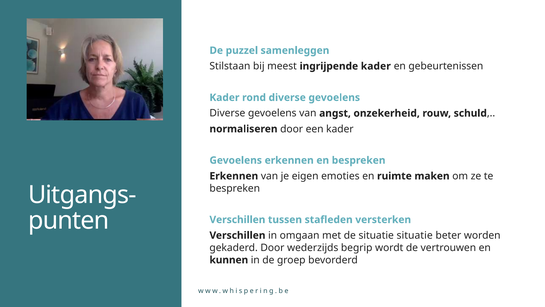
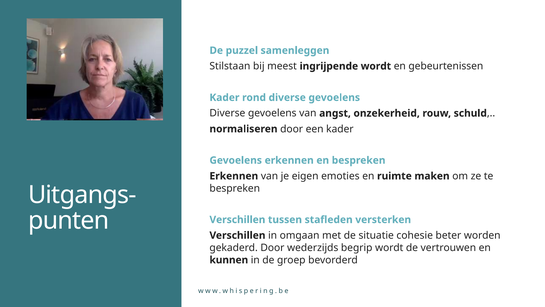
ingrijpende kader: kader -> wordt (376, 66)
situatie situatie: situatie -> cohesie (415, 235)
